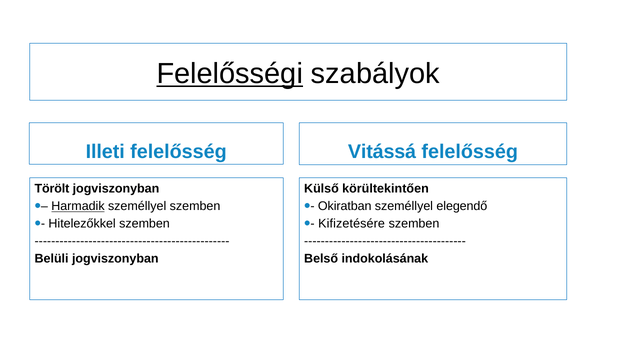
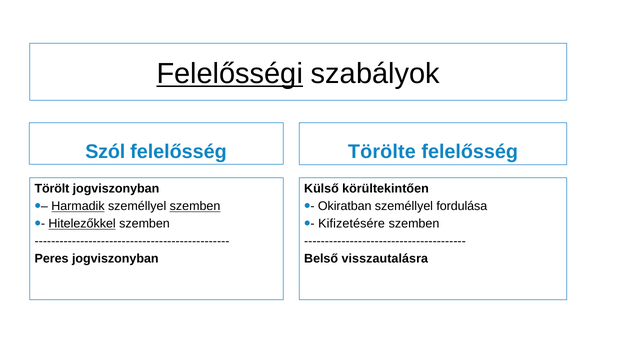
Illeti: Illeti -> Szól (105, 151)
Vitássá: Vitássá -> Törölte (382, 151)
szemben underline: none -> present (195, 206)
elegendő: elegendő -> fordulása (462, 206)
Hitelezőkkel underline: none -> present (82, 223)
Belüli: Belüli -> Peres (52, 258)
indokolásának: indokolásának -> visszautalásra (385, 258)
